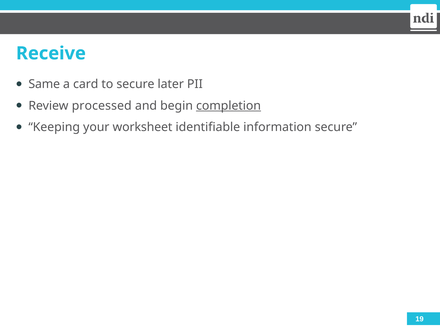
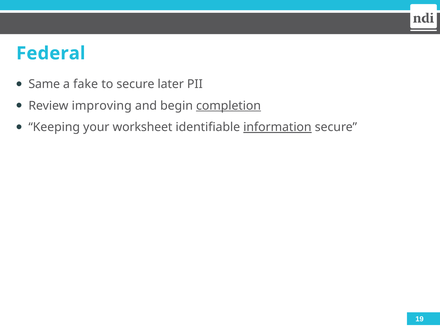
Receive: Receive -> Federal (51, 53)
card: card -> fake (86, 84)
processed: processed -> improving (102, 106)
information underline: none -> present (277, 127)
